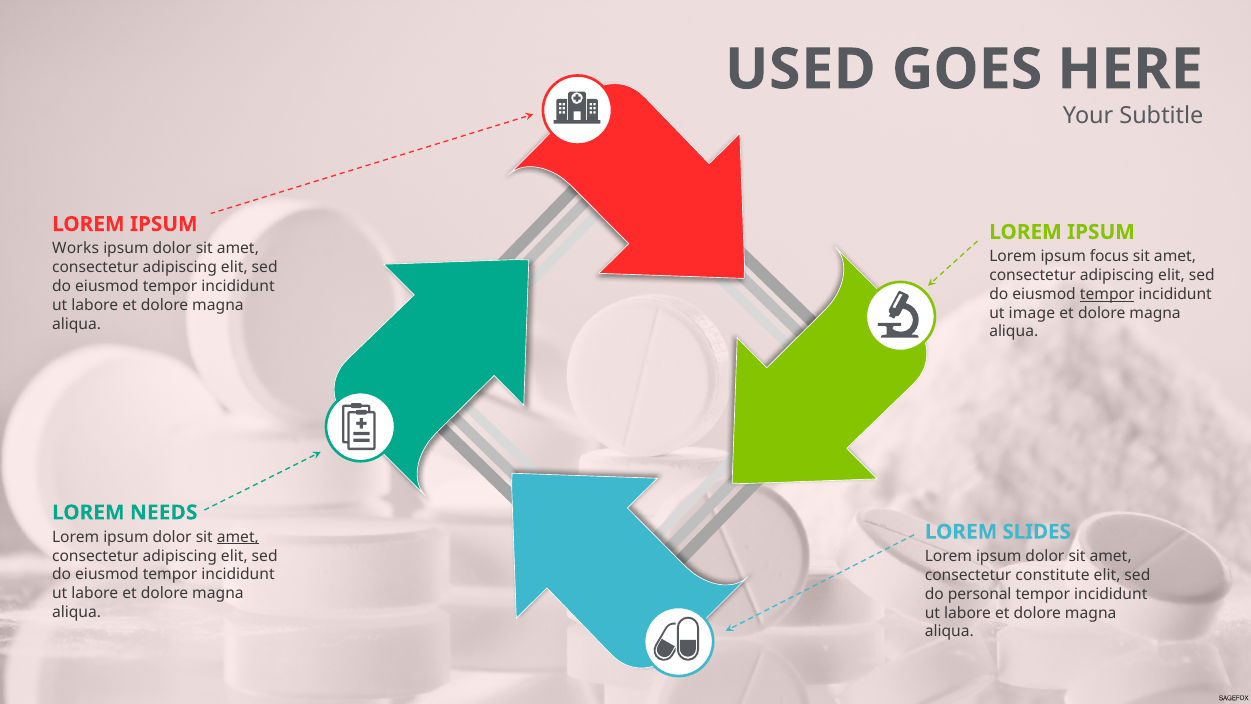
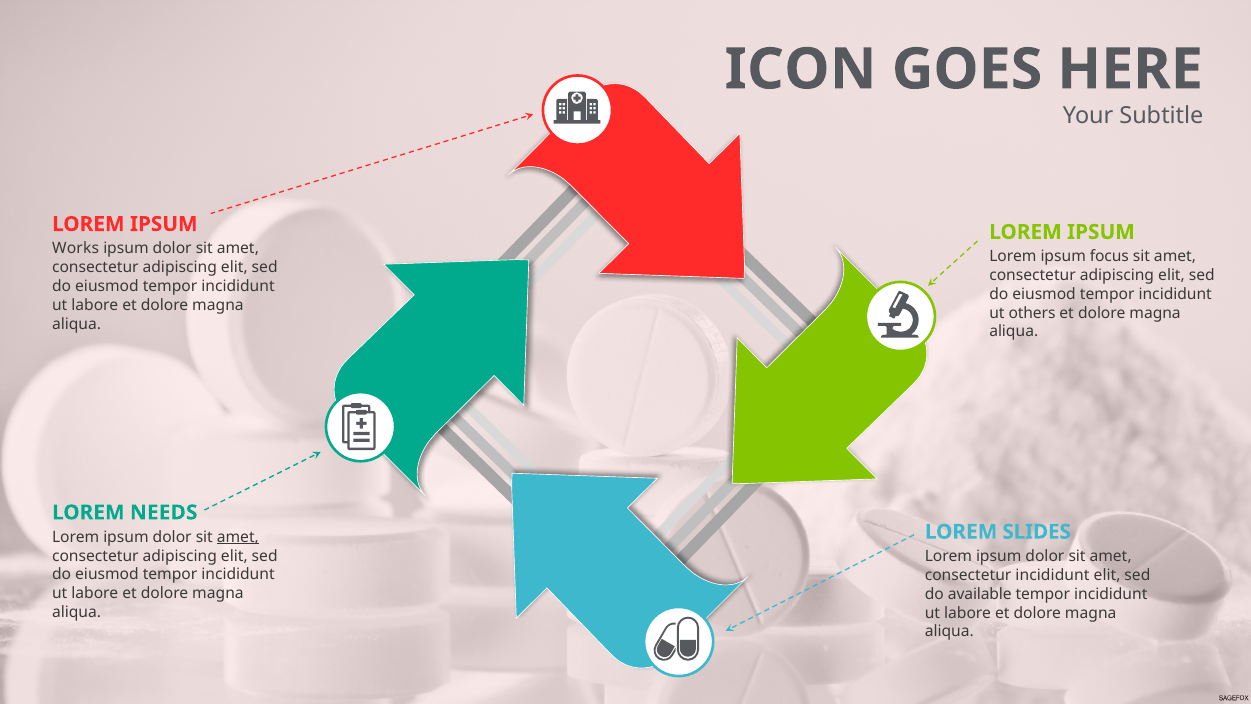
USED: USED -> ICON (801, 69)
tempor underline: present -> none (1107, 294)
image: image -> others (1032, 313)
consectetur constitute: constitute -> incididunt (1053, 575)
personal: personal -> available (980, 594)
